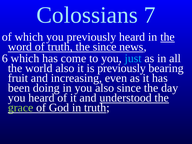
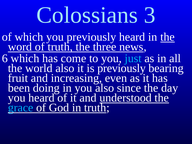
7: 7 -> 3 (150, 15)
the since: since -> three (105, 47)
grace colour: light green -> light blue (21, 108)
